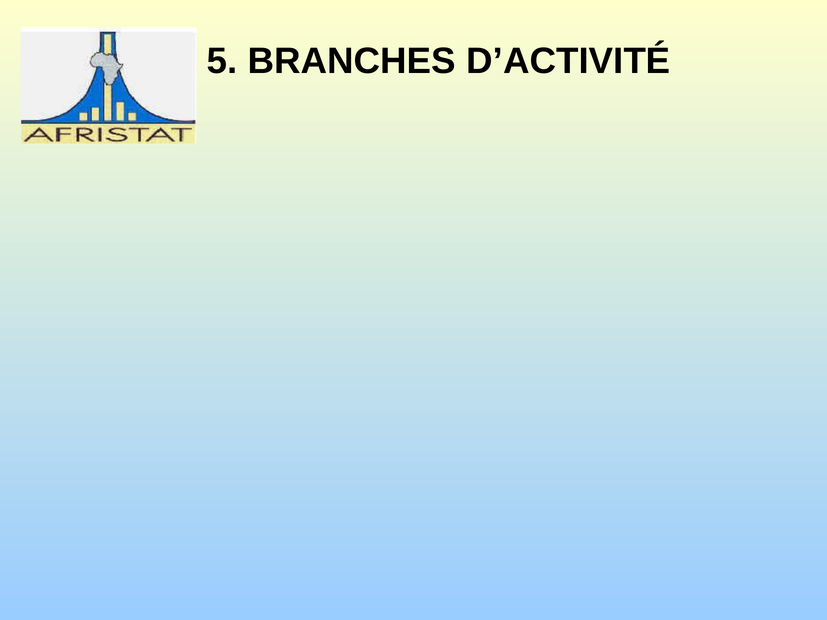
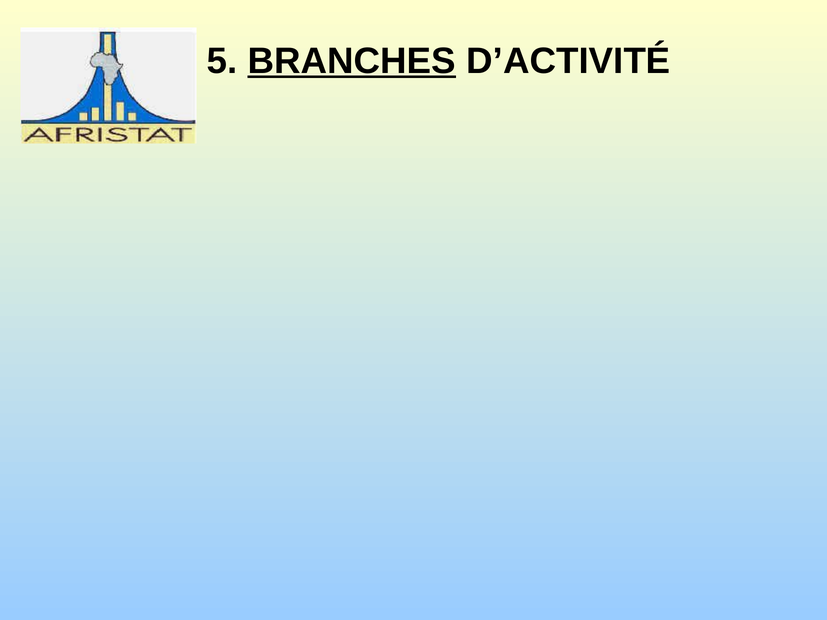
BRANCHES underline: none -> present (352, 61)
